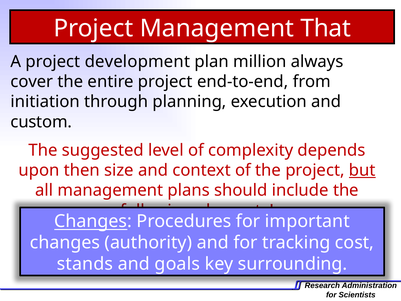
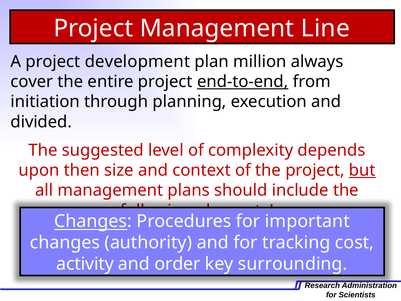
That: That -> Line (325, 28)
end-to-end underline: none -> present (243, 82)
custom: custom -> divided (41, 122)
stands: stands -> activity (85, 264)
goals: goals -> order (177, 264)
